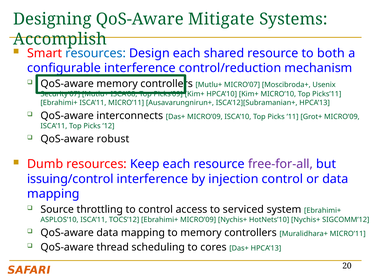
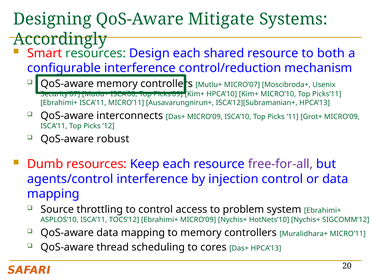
Accomplish: Accomplish -> Accordingly (60, 39)
resources colour: blue -> green (96, 53)
issuing/control: issuing/control -> agents/control (70, 179)
serviced: serviced -> problem (243, 210)
